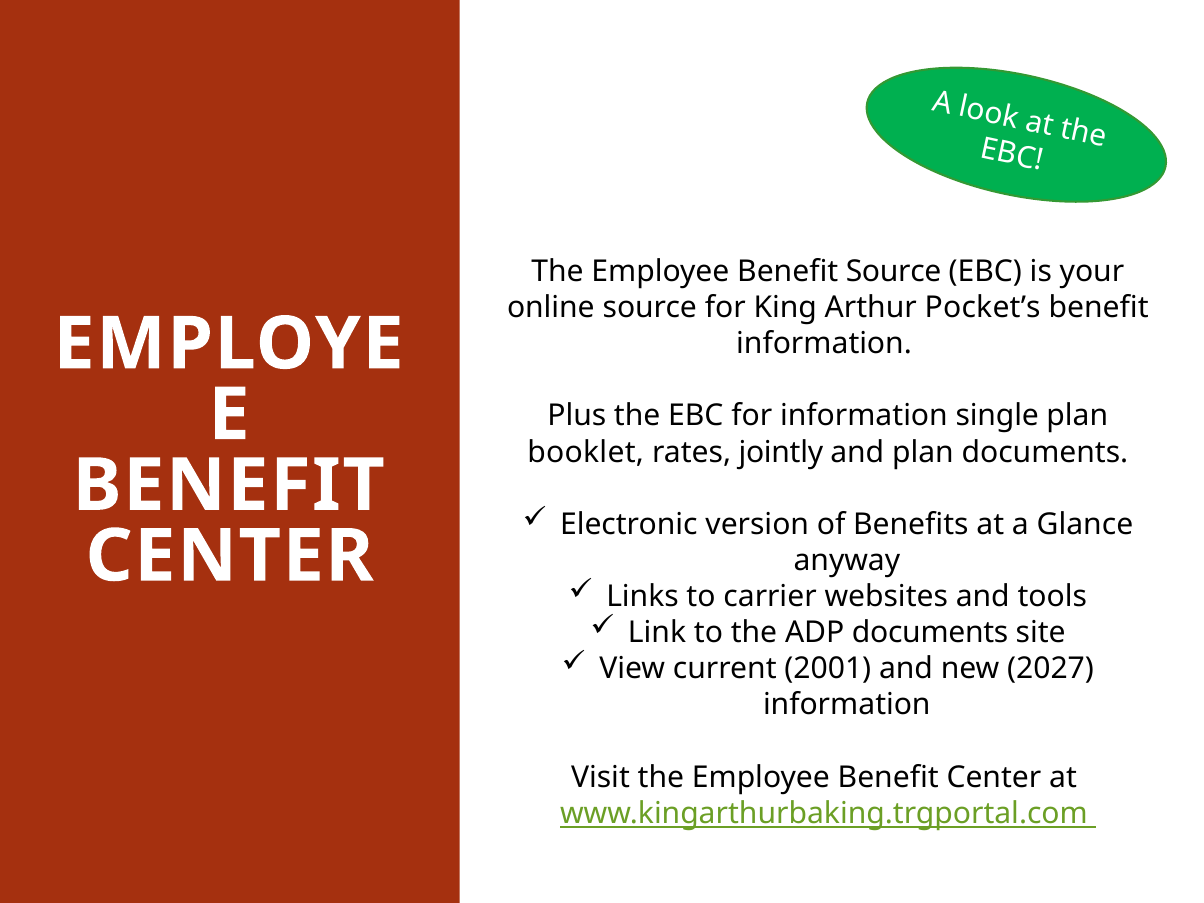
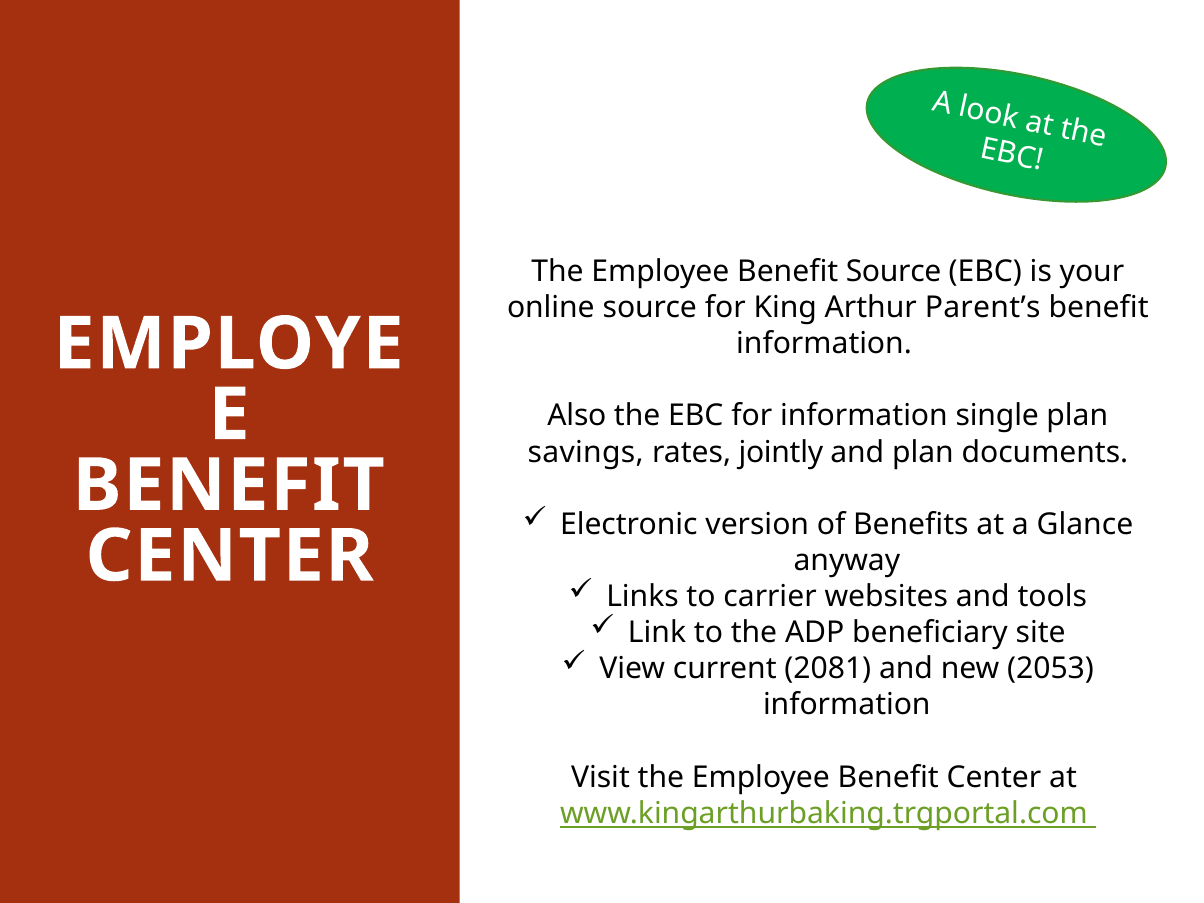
Pocket’s: Pocket’s -> Parent’s (983, 308)
Plus: Plus -> Also (577, 416)
booklet: booklet -> savings (586, 452)
ADP documents: documents -> beneficiary (930, 633)
2001: 2001 -> 2081 (828, 669)
2027: 2027 -> 2053 (1051, 669)
